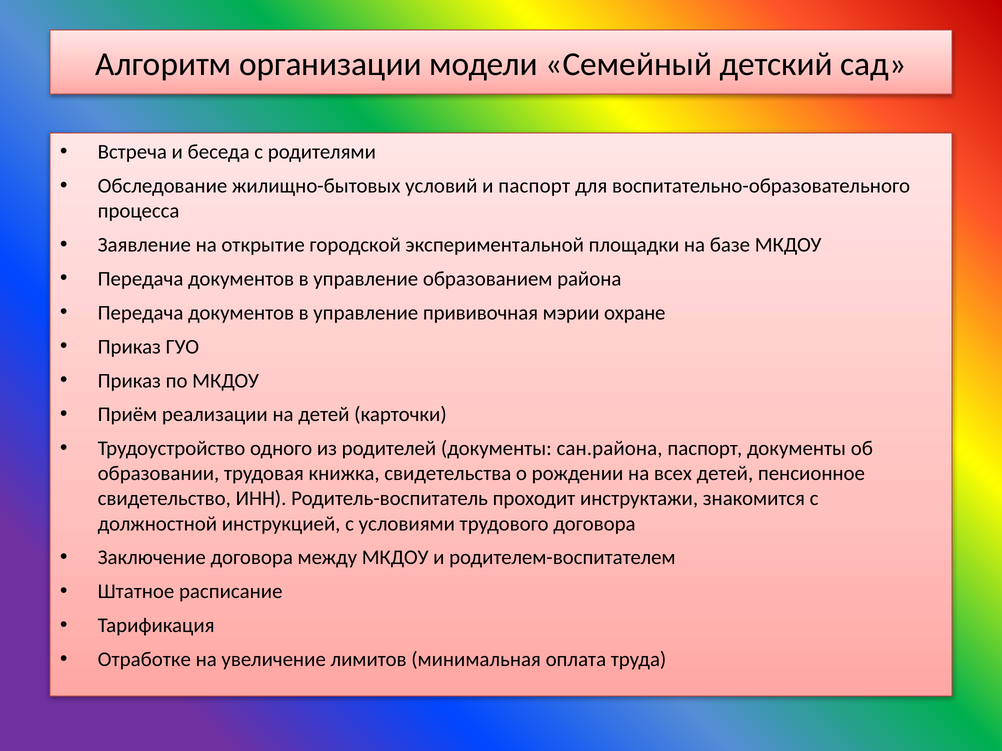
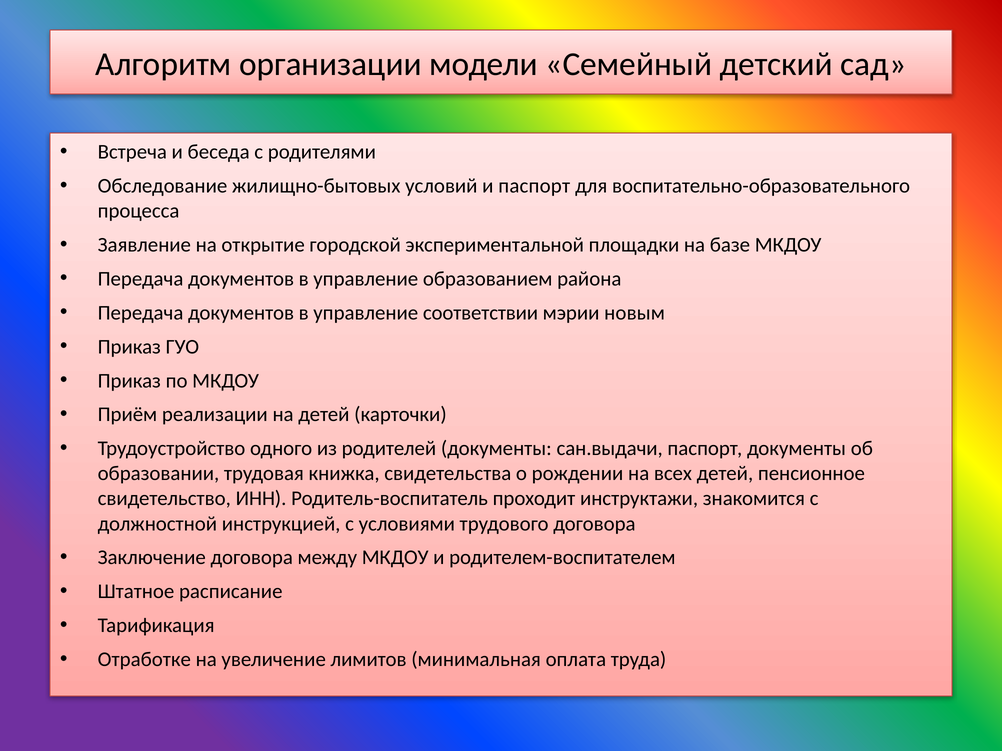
прививочная: прививочная -> соответствии (481, 313)
охране: охране -> новым (635, 313)
сан.района: сан.района -> сан.выдачи (610, 449)
